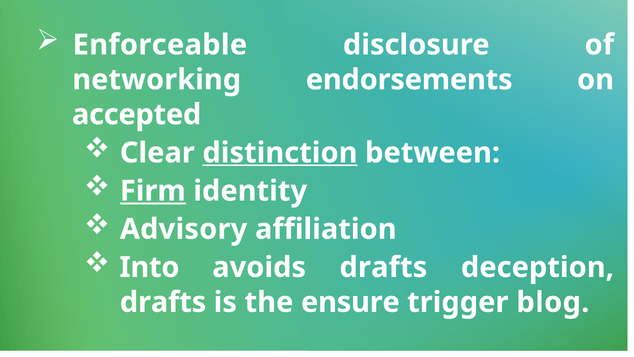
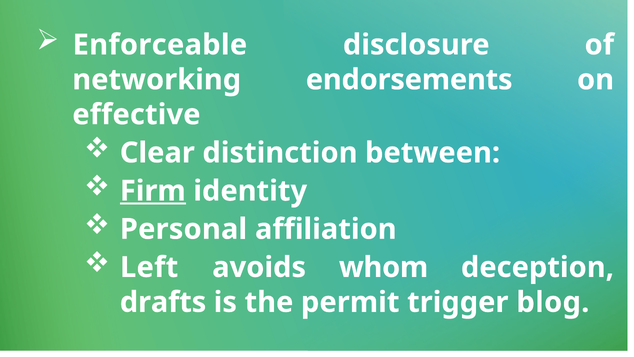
accepted: accepted -> effective (136, 115)
distinction underline: present -> none (280, 153)
Advisory: Advisory -> Personal (184, 229)
Into: Into -> Left (149, 267)
avoids drafts: drafts -> whom (384, 267)
ensure: ensure -> permit (350, 302)
